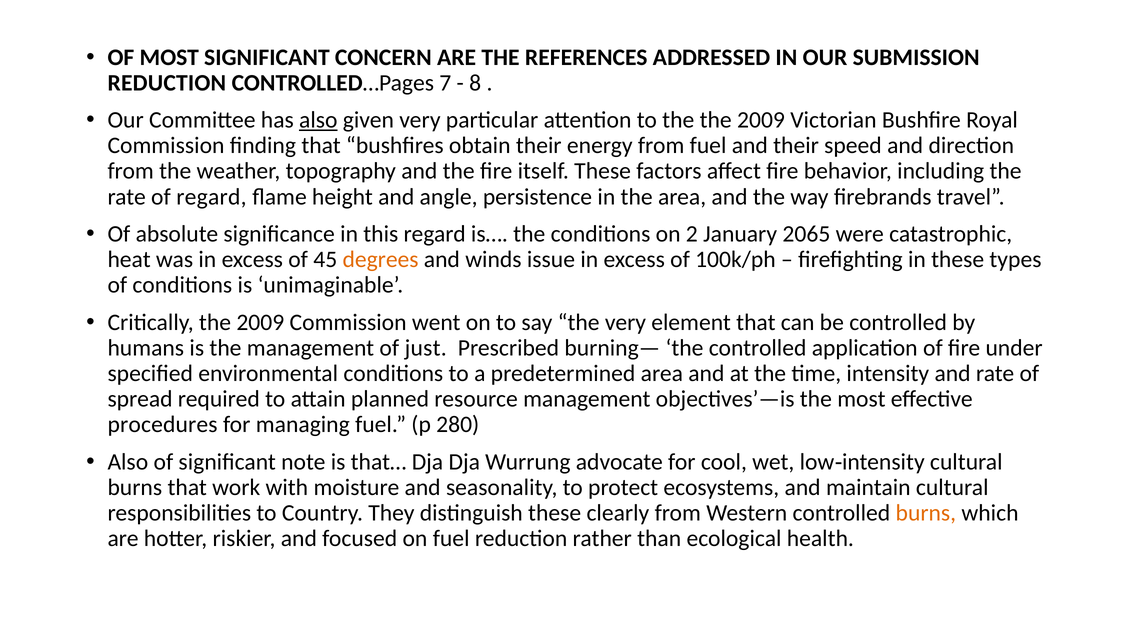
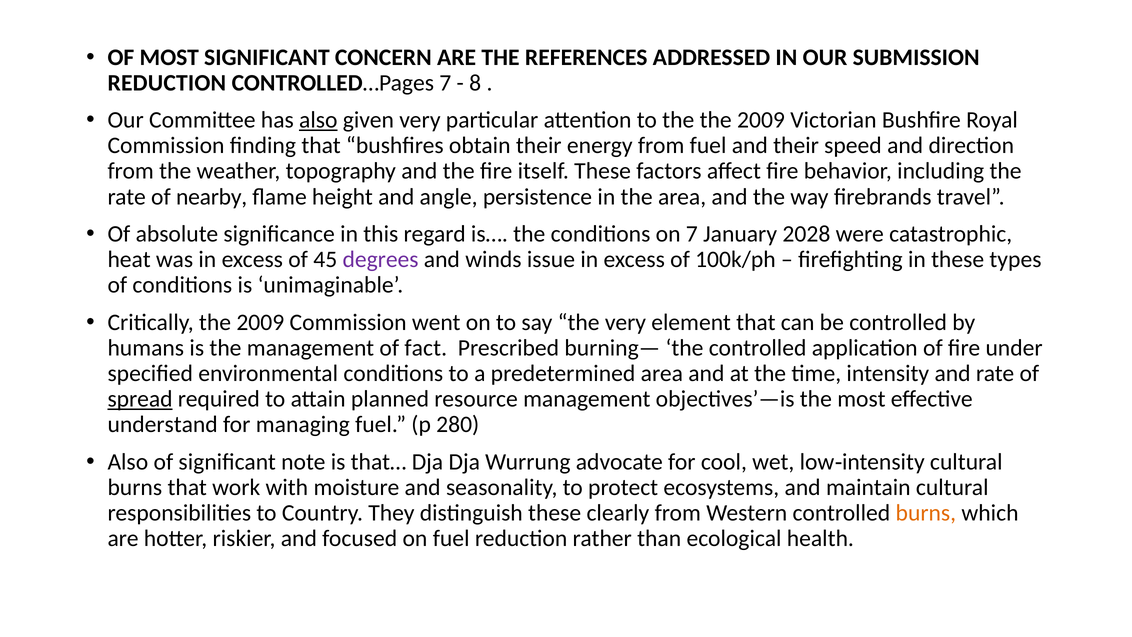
of regard: regard -> nearby (212, 197)
on 2: 2 -> 7 (692, 234)
2065: 2065 -> 2028 (806, 234)
degrees colour: orange -> purple (381, 259)
just: just -> fact (426, 348)
spread underline: none -> present (140, 399)
procedures: procedures -> understand (163, 424)
